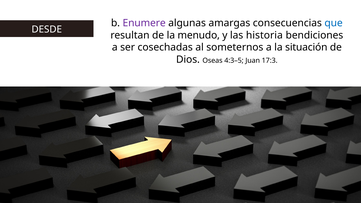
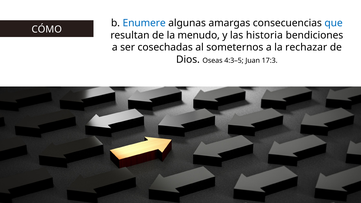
Enumere colour: purple -> blue (144, 23)
DESDE: DESDE -> CÓMO (47, 29)
situación: situación -> rechazar (306, 47)
